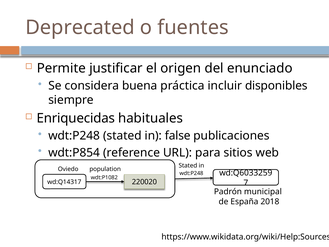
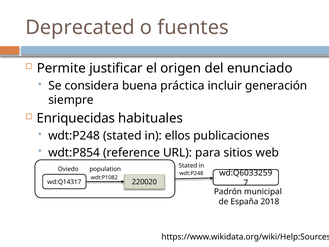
disponibles: disponibles -> generación (276, 86)
false: false -> ellos (178, 136)
